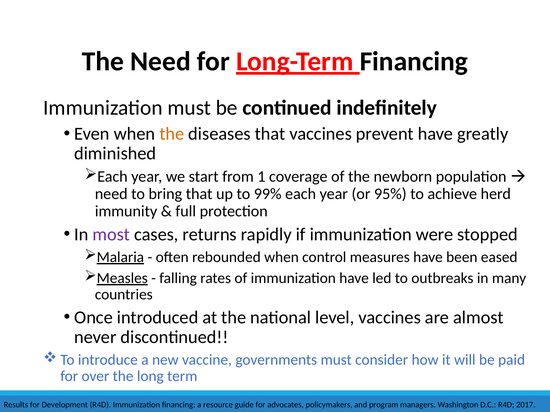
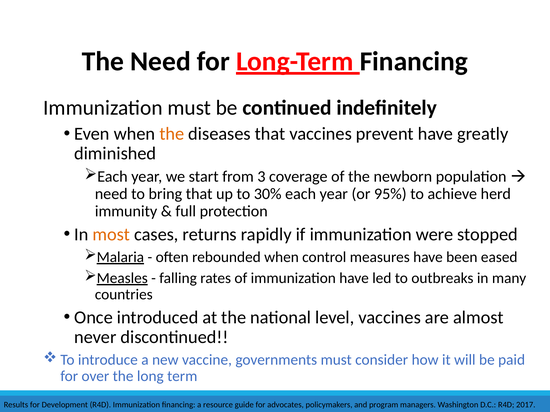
1: 1 -> 3 (261, 177)
99%: 99% -> 30% (268, 194)
most colour: purple -> orange (111, 235)
